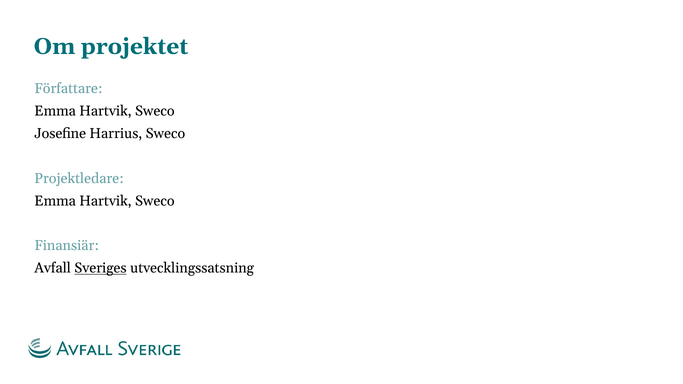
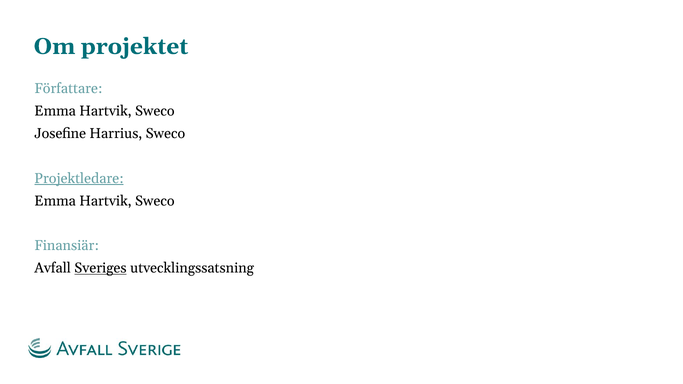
Projektledare underline: none -> present (79, 178)
